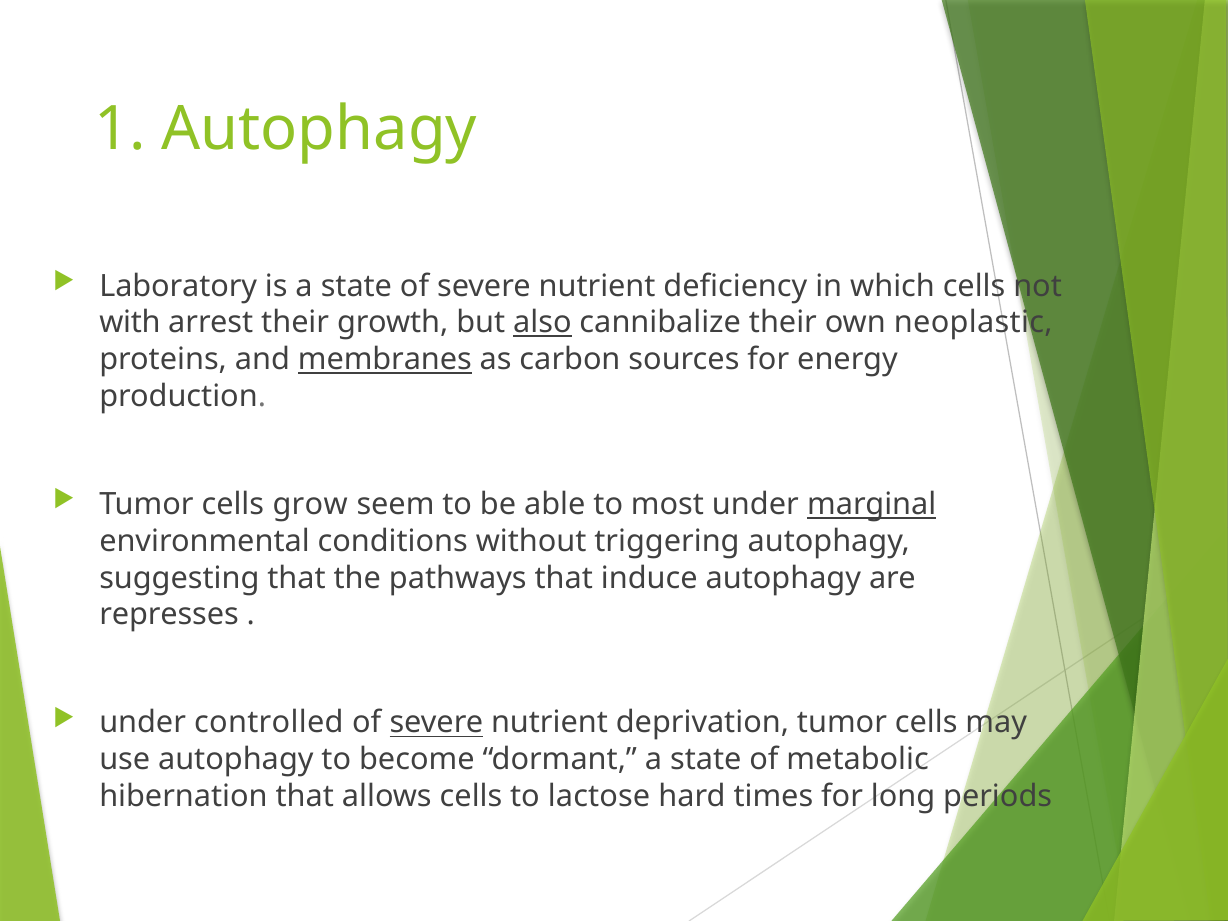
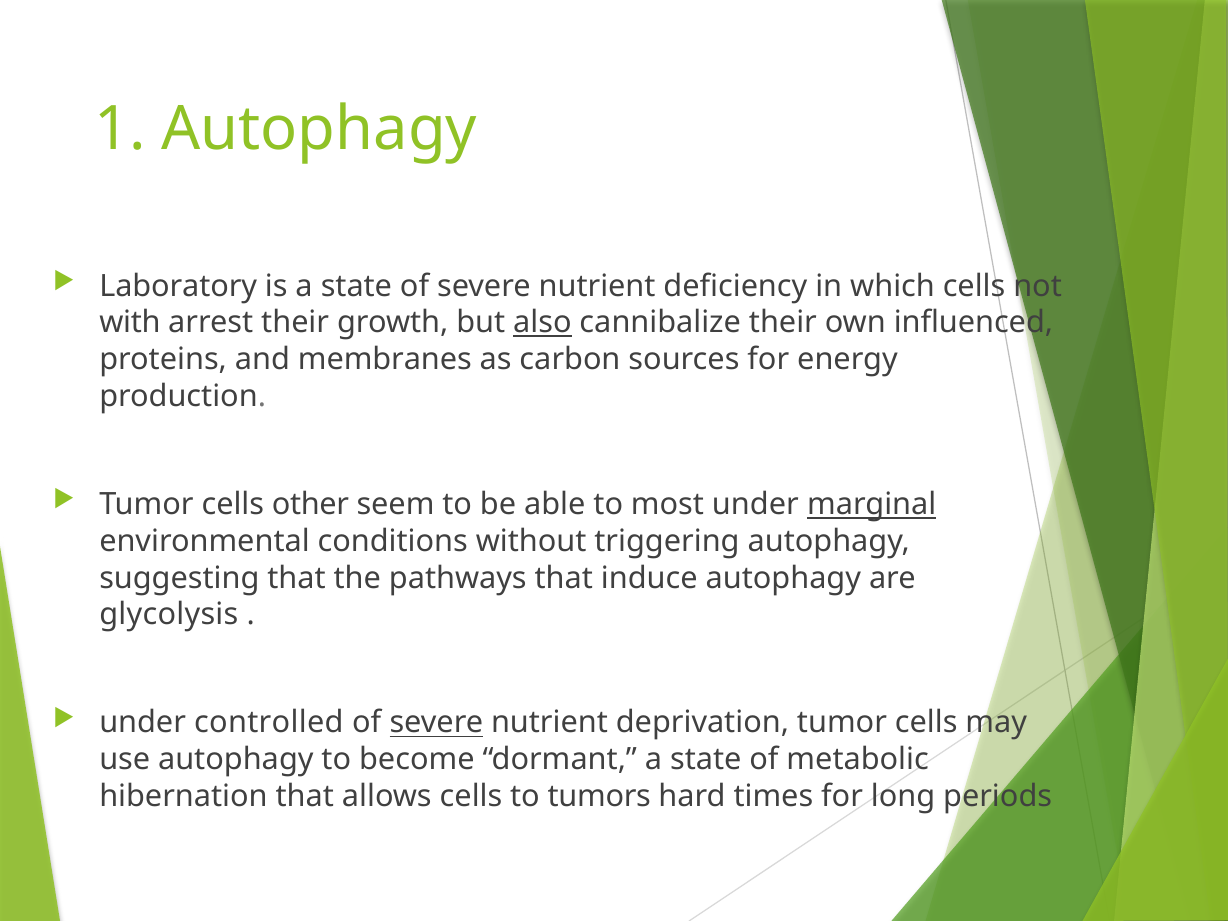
neoplastic: neoplastic -> influenced (973, 323)
membranes underline: present -> none (385, 360)
grow: grow -> other (310, 504)
represses: represses -> glycolysis (169, 615)
lactose: lactose -> tumors (599, 796)
